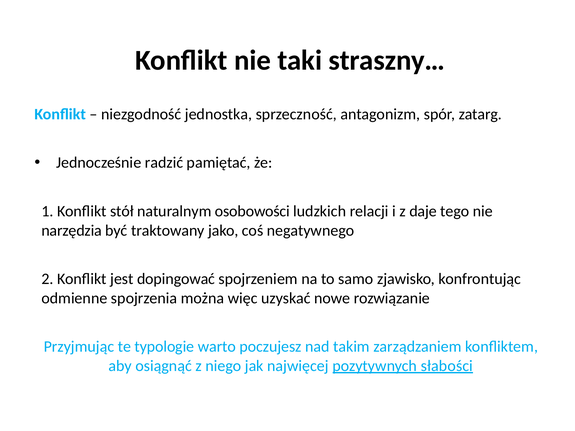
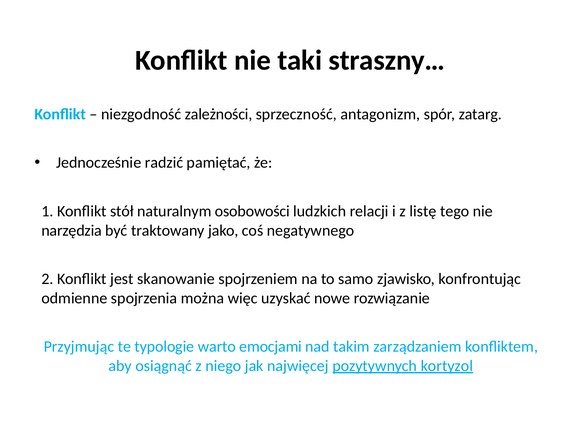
jednostka: jednostka -> zależności (219, 114)
daje: daje -> listę (423, 211)
dopingować: dopingować -> skanowanie (176, 279)
poczujesz: poczujesz -> emocjami (271, 347)
słabości: słabości -> kortyzol (447, 366)
